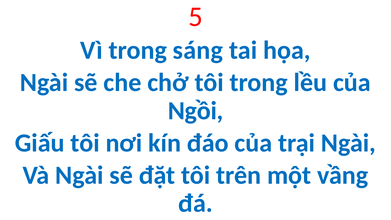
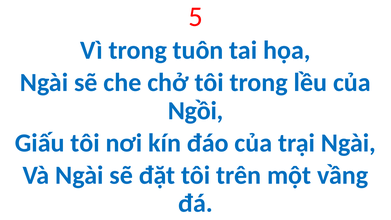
sáng: sáng -> tuôn (198, 50)
